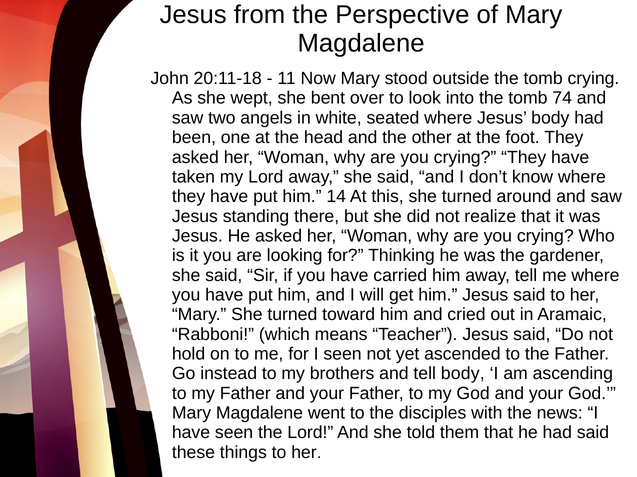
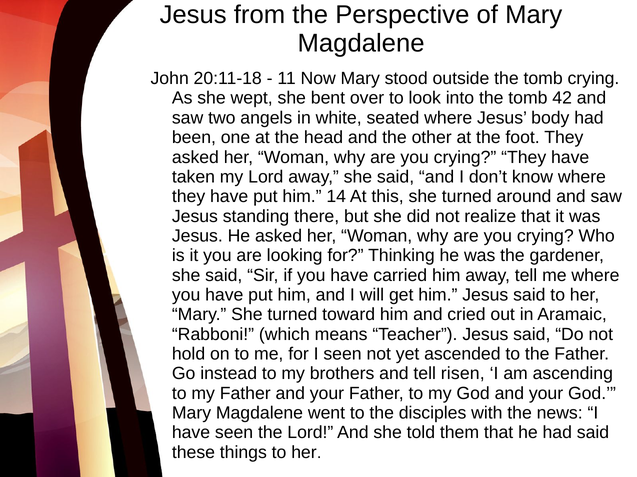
74: 74 -> 42 (562, 98)
tell body: body -> risen (463, 374)
